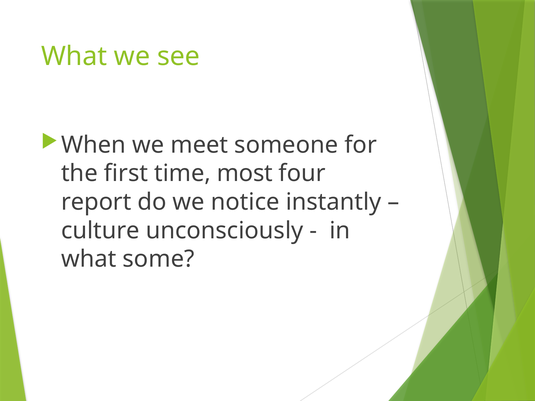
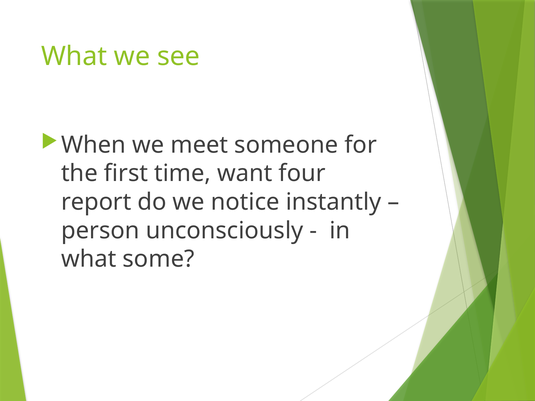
most: most -> want (245, 174)
culture: culture -> person (100, 231)
